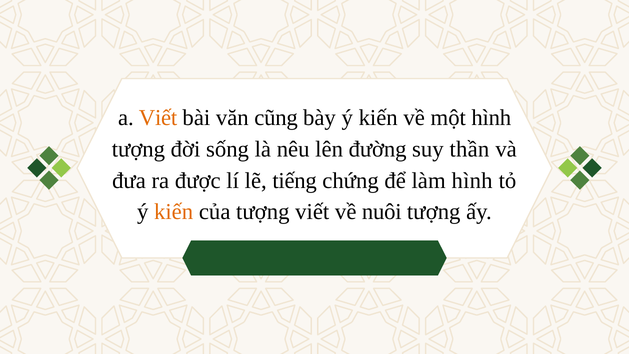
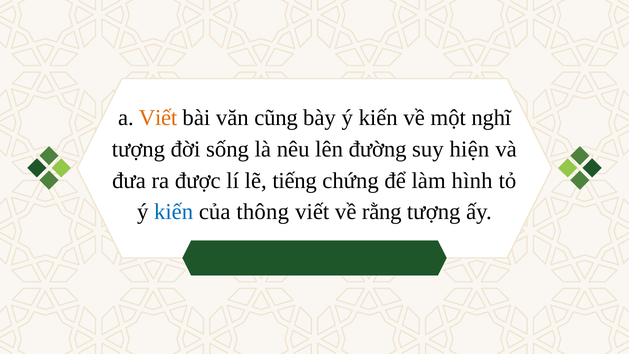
một hình: hình -> nghĩ (491, 118)
thần: thần -> hiện (469, 149)
kiến colour: orange -> blue (174, 212)
của tượng: tượng -> thông (263, 212)
nuôi: nuôi -> rằng (382, 212)
